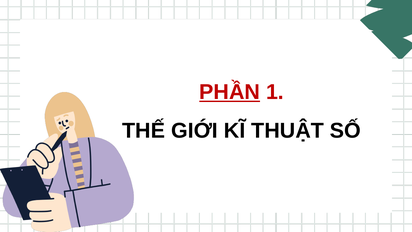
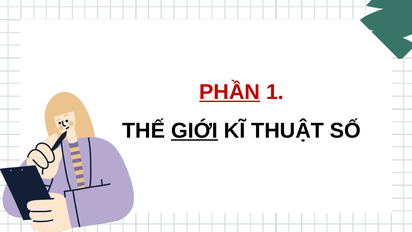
GIỚI underline: none -> present (194, 131)
